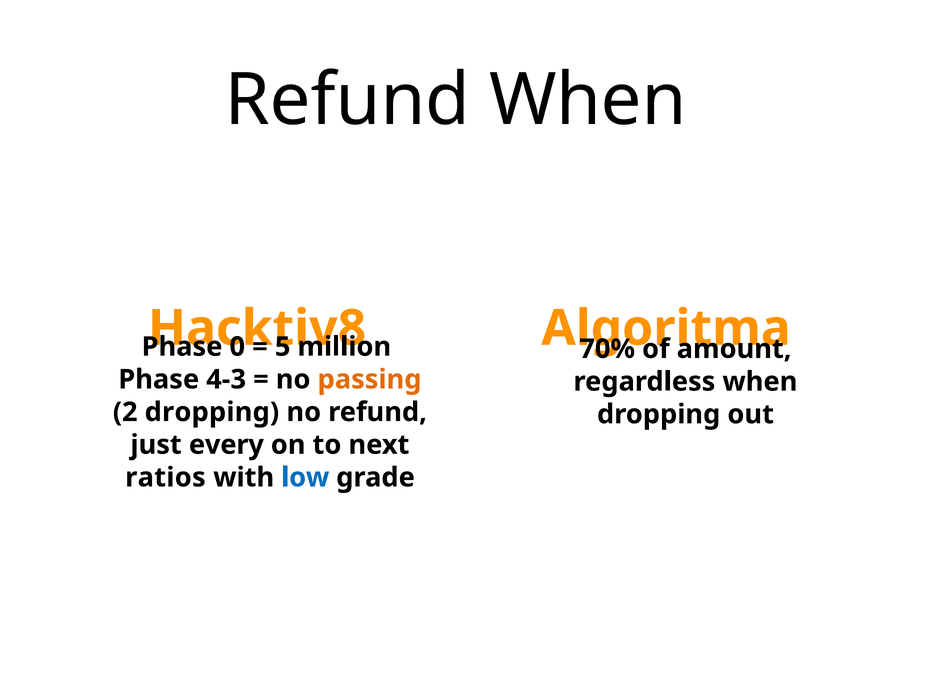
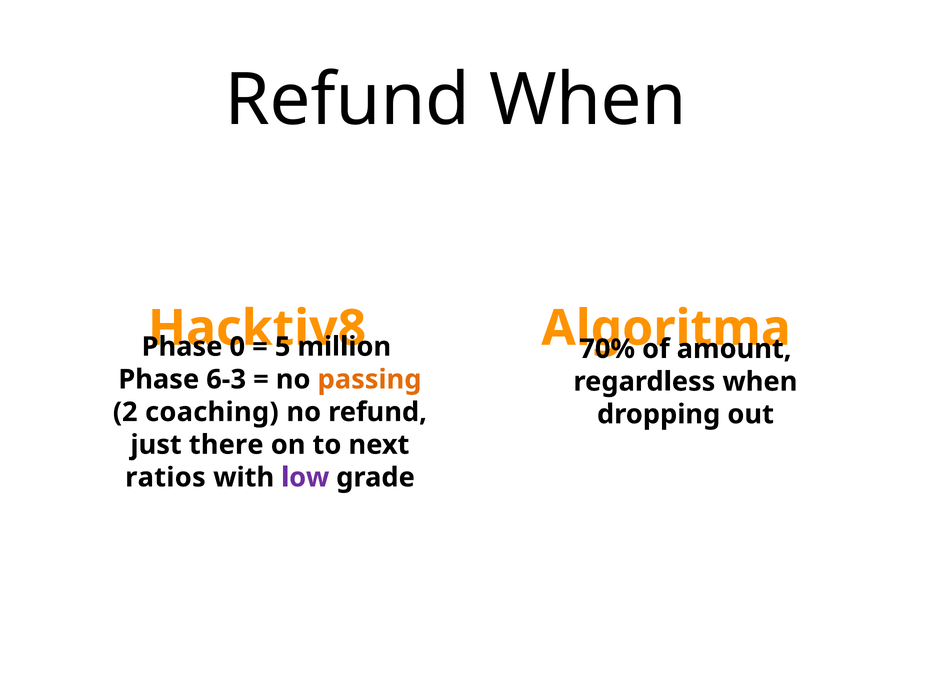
4-3: 4-3 -> 6-3 (226, 380)
2 dropping: dropping -> coaching (212, 412)
every: every -> there (226, 445)
low colour: blue -> purple (305, 478)
